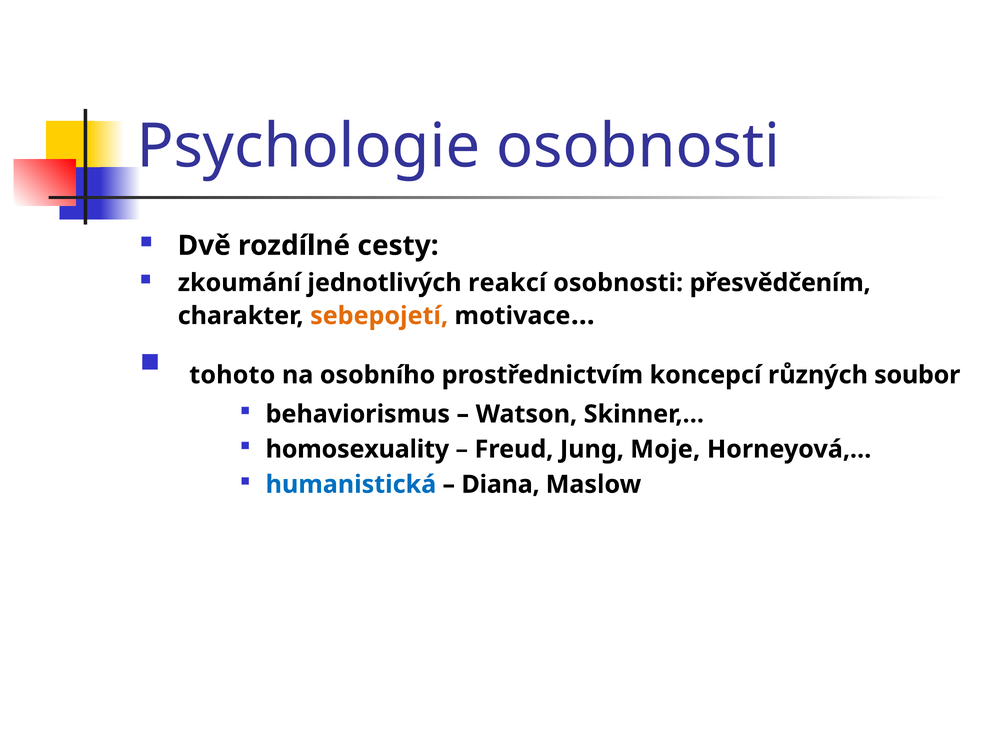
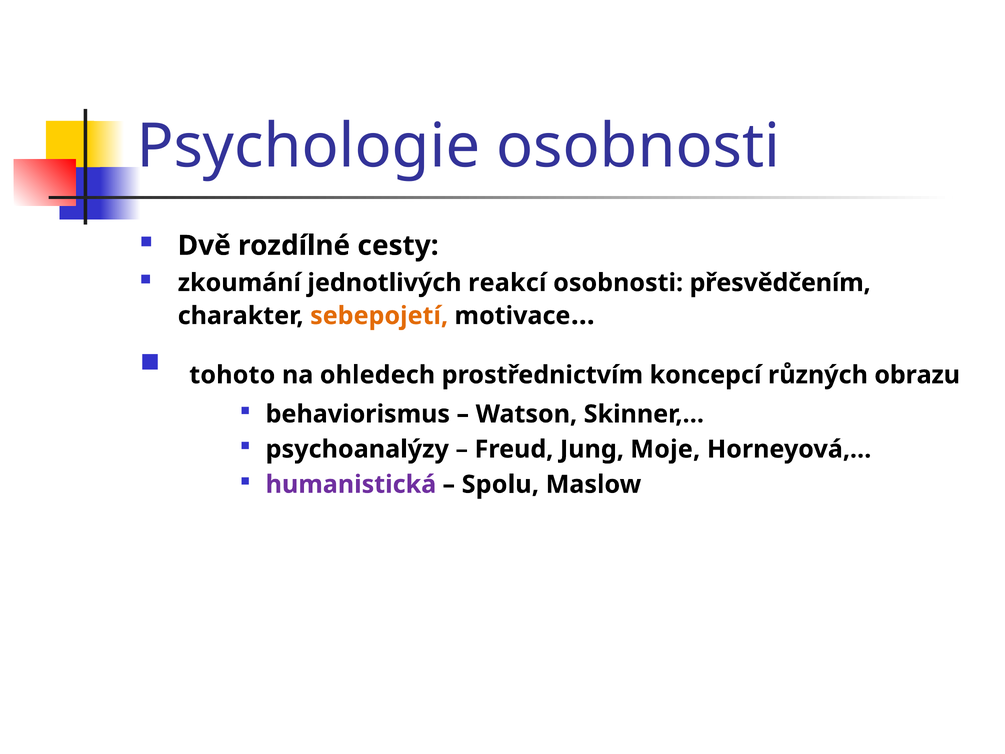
osobního: osobního -> ohledech (377, 375)
soubor: soubor -> obrazu (917, 375)
homosexuality: homosexuality -> psychoanalýzy (357, 449)
humanistická colour: blue -> purple (351, 484)
Diana: Diana -> Spolu (500, 484)
